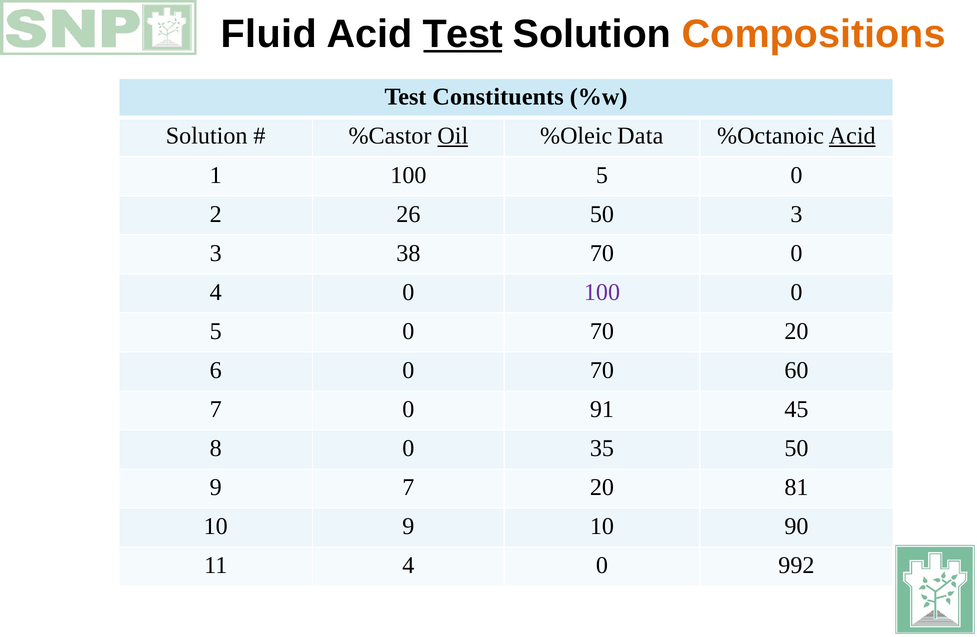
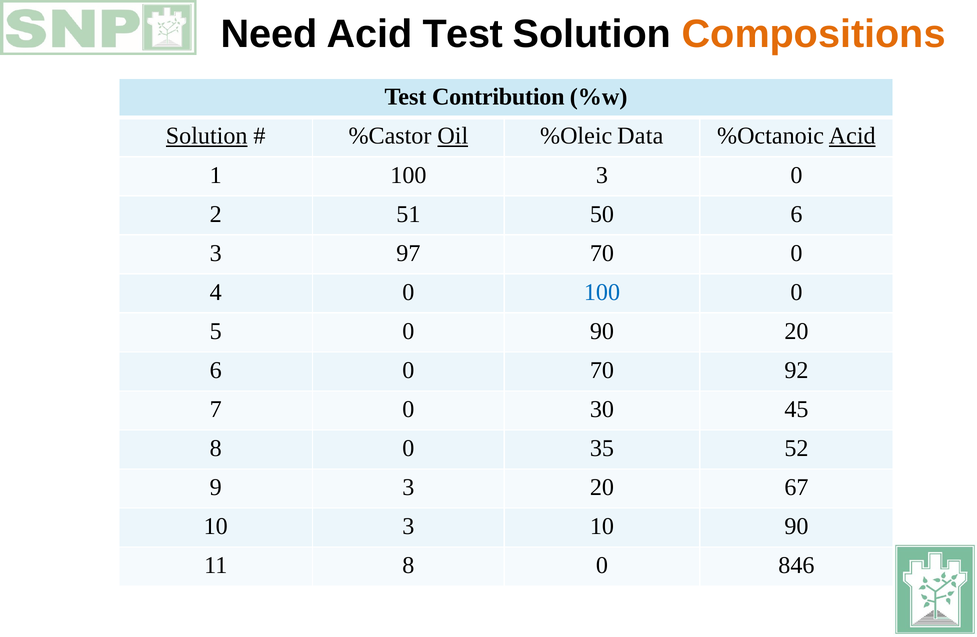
Fluid: Fluid -> Need (269, 34)
Test underline: present -> none (463, 34)
Constituents: Constituents -> Contribution (498, 97)
Solution underline: none -> present (207, 136)
100 5: 5 -> 3 (602, 175)
26: 26 -> 51 (408, 214)
50 3: 3 -> 6 (796, 214)
38: 38 -> 97 (408, 253)
100 colour: purple -> blue (602, 292)
5 0 70: 70 -> 90 (602, 331)
60: 60 -> 92 (796, 370)
91: 91 -> 30 (602, 409)
35 50: 50 -> 52 (796, 448)
9 7: 7 -> 3 (408, 488)
81: 81 -> 67 (796, 488)
10 9: 9 -> 3 (408, 527)
11 4: 4 -> 8 (408, 566)
992: 992 -> 846 (796, 566)
